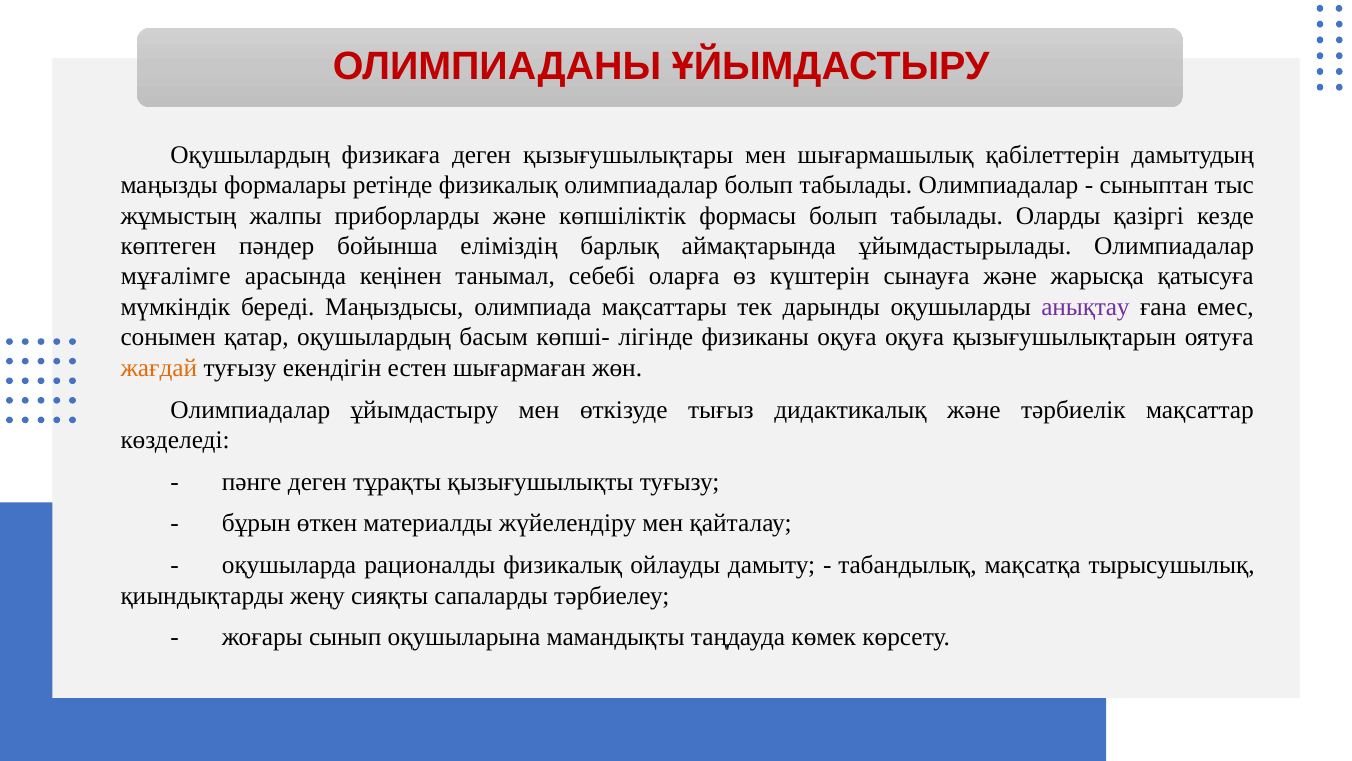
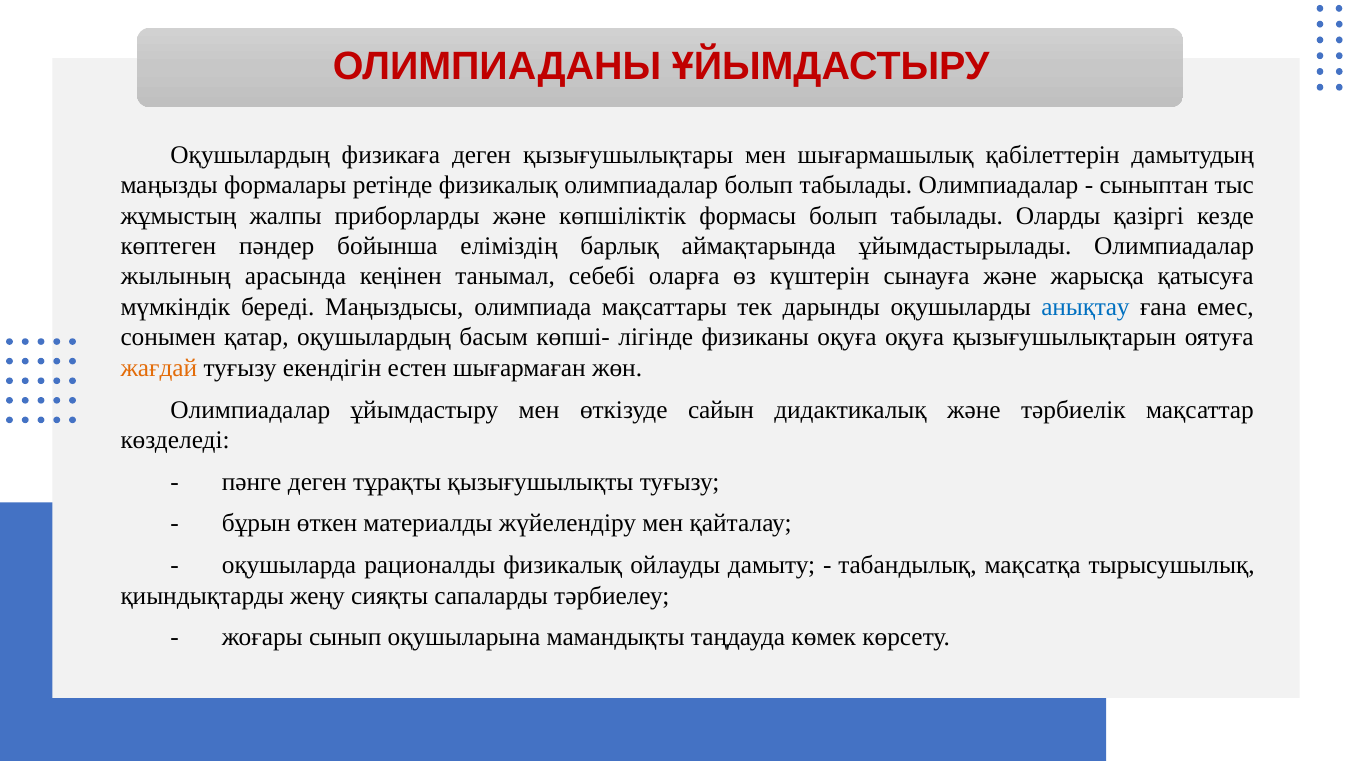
мұғалімге: мұғалімге -> жылының (176, 276)
анықтау colour: purple -> blue (1085, 307)
тығыз: тығыз -> сайын (721, 409)
